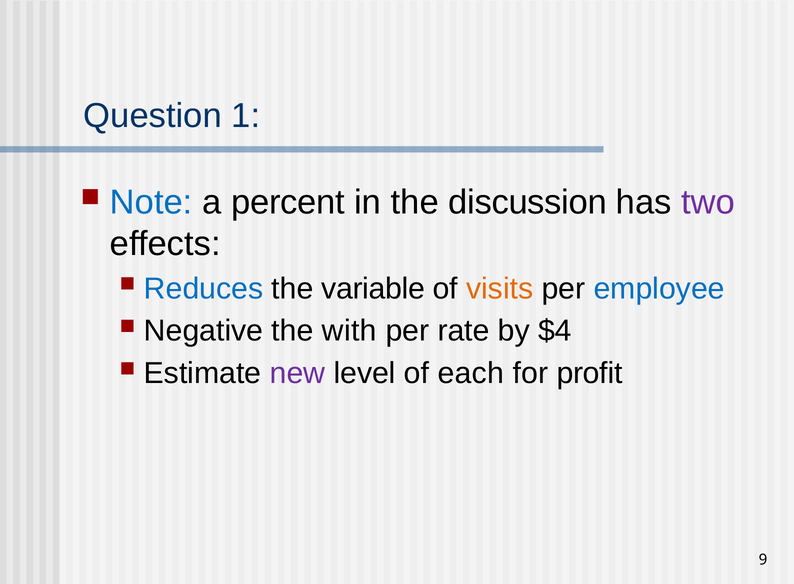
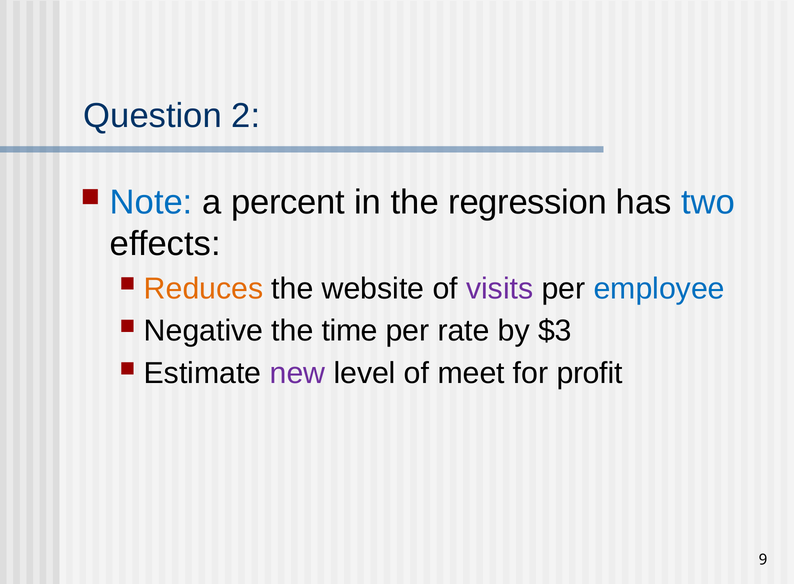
1: 1 -> 2 (246, 116)
discussion: discussion -> regression (528, 202)
two colour: purple -> blue (708, 202)
Reduces colour: blue -> orange (204, 288)
variable: variable -> website (373, 288)
visits colour: orange -> purple (500, 288)
with: with -> time (350, 331)
$4: $4 -> $3 (555, 331)
each: each -> meet (471, 373)
